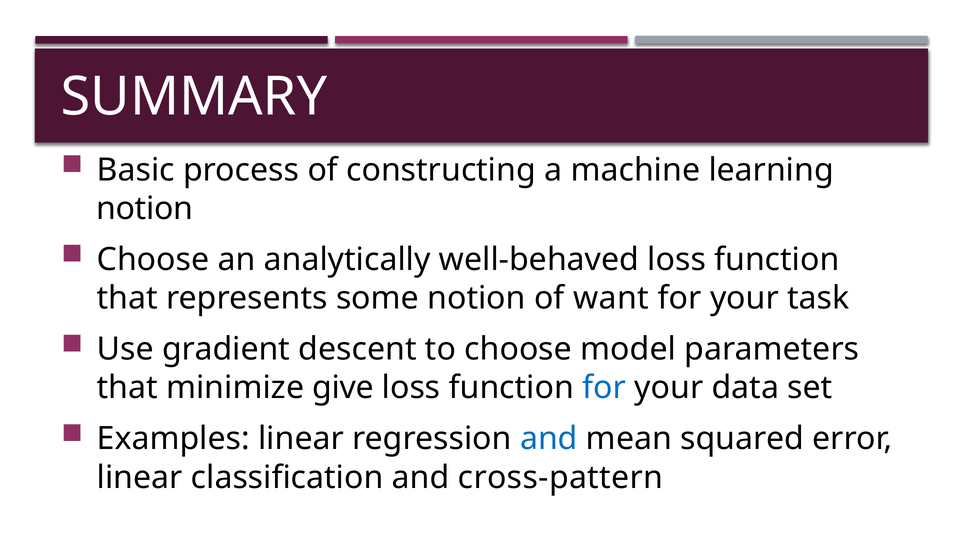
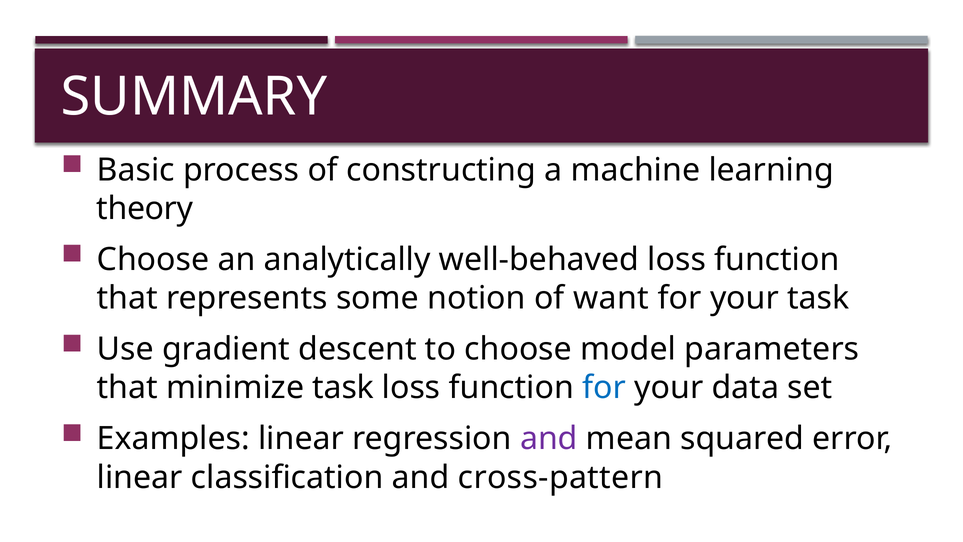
notion: notion -> theory (145, 208)
minimize give: give -> task (343, 388)
and colour: blue -> purple (549, 439)
